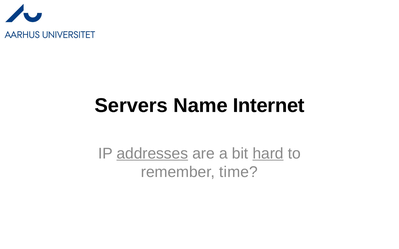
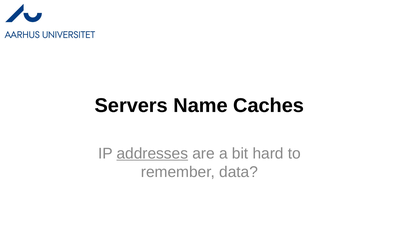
Internet: Internet -> Caches (269, 106)
hard underline: present -> none (268, 154)
time: time -> data (239, 172)
